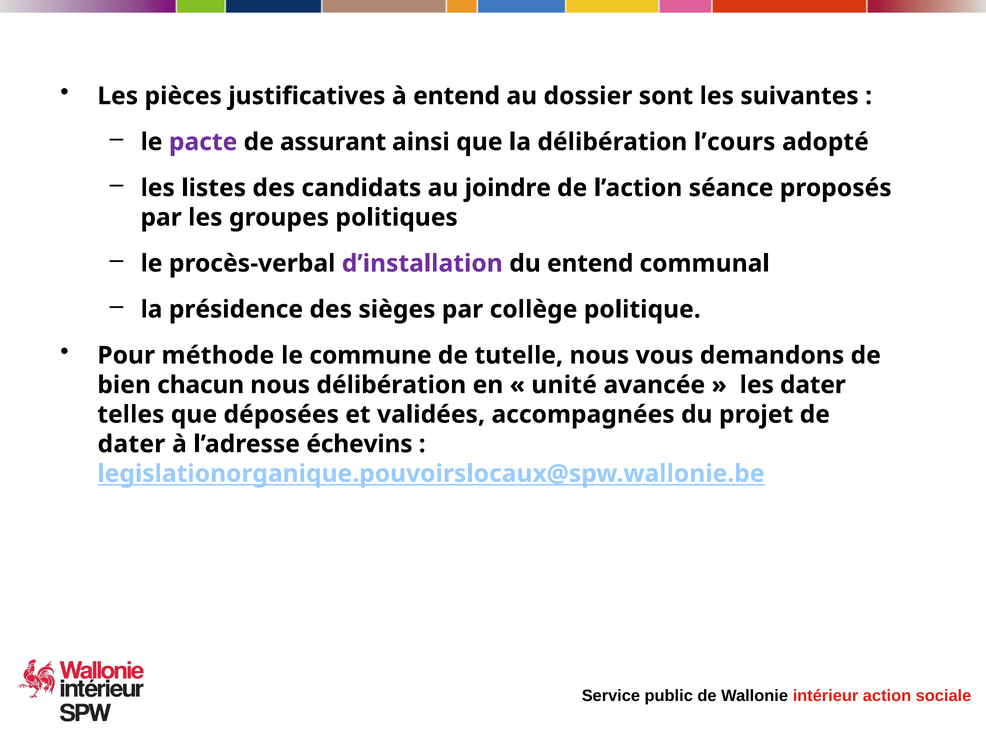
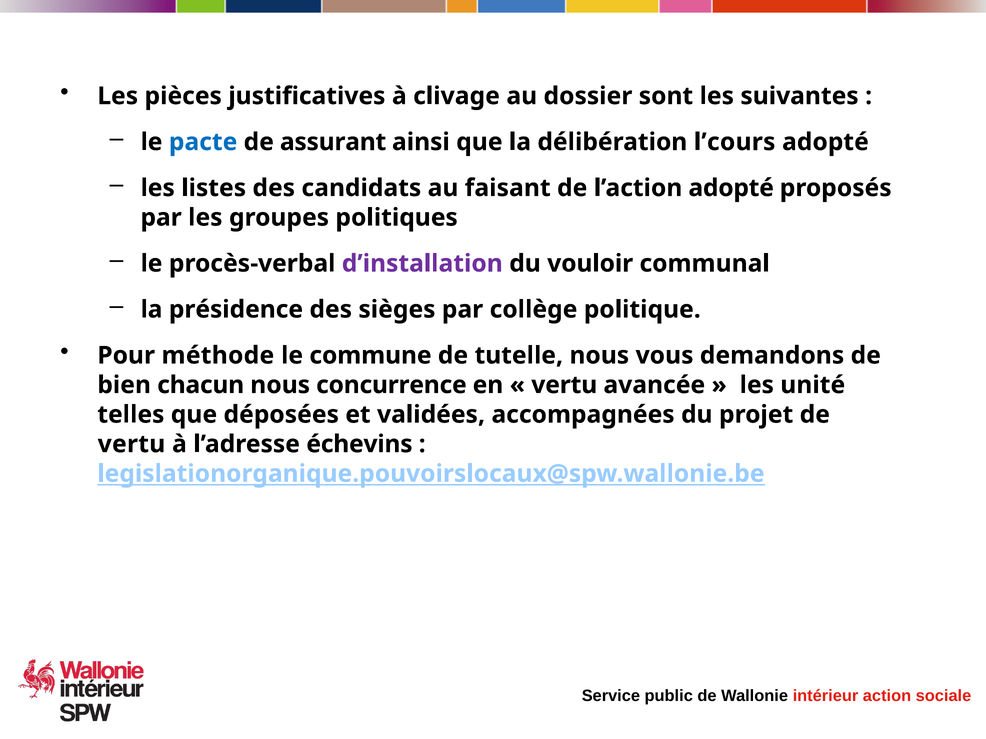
à entend: entend -> clivage (457, 96)
pacte colour: purple -> blue (203, 142)
joindre: joindre -> faisant (508, 188)
l’action séance: séance -> adopté (731, 188)
du entend: entend -> vouloir (590, 264)
nous délibération: délibération -> concurrence (391, 385)
unité: unité -> vertu (564, 385)
les dater: dater -> unité (813, 385)
dater: dater -> vertu (131, 444)
